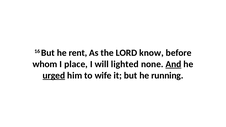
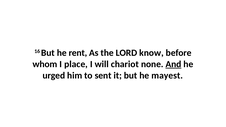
lighted: lighted -> chariot (125, 64)
urged underline: present -> none (54, 76)
wife: wife -> sent (103, 76)
running: running -> mayest (167, 76)
